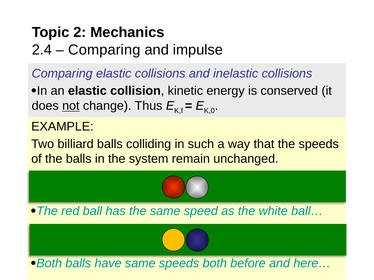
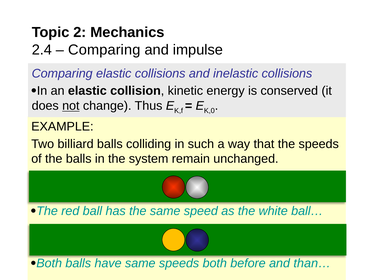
here…: here… -> than… (312, 264)
